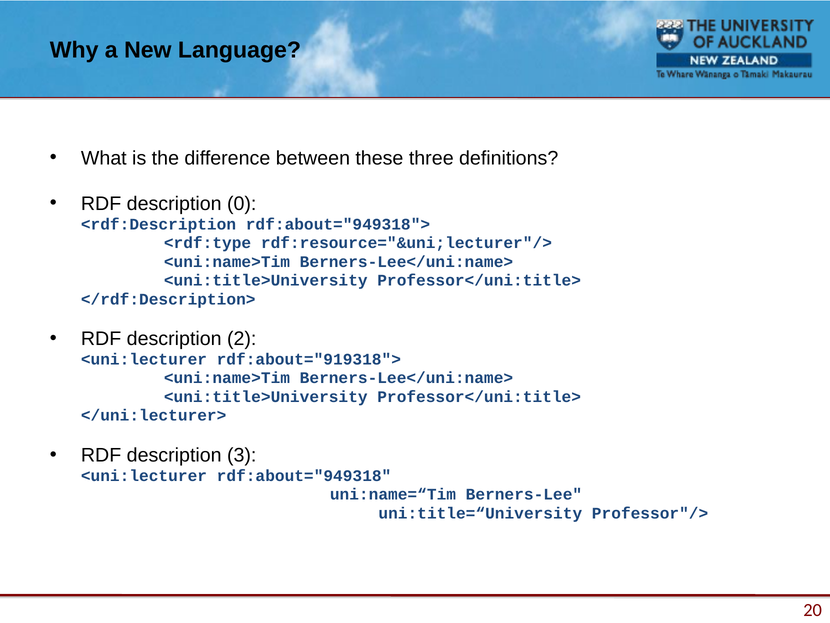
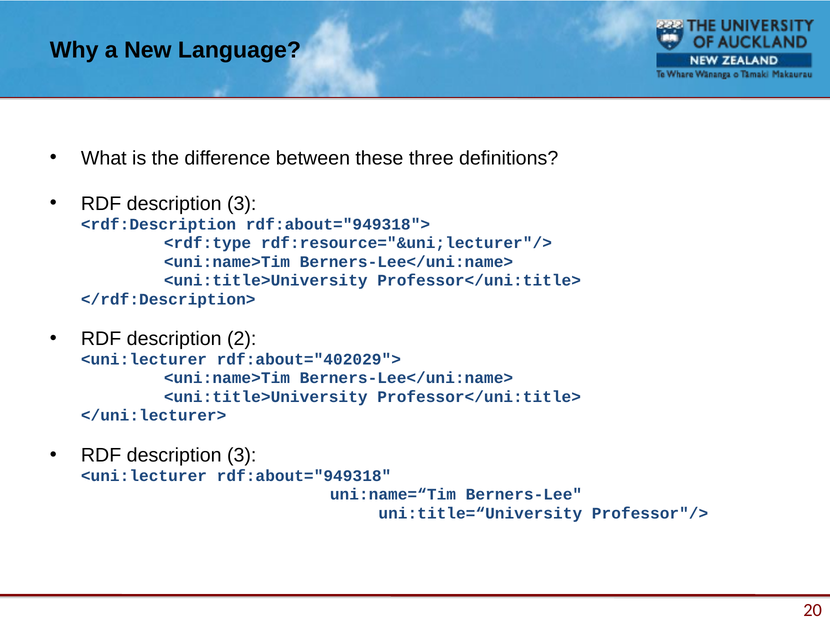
0: 0 -> 3 (242, 203)
rdf:about="919318">: rdf:about="919318"> -> rdf:about="402029"> (309, 359)
